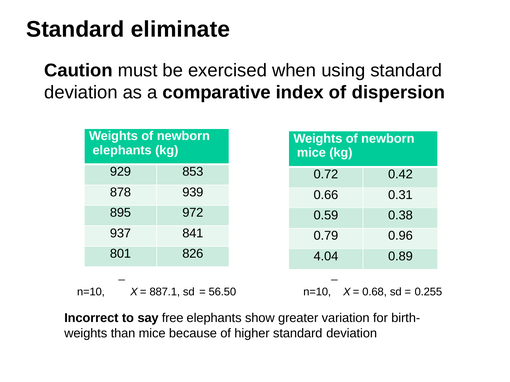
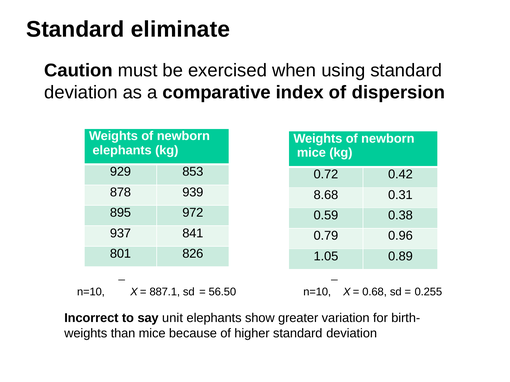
0.66: 0.66 -> 8.68 (326, 195)
4.04: 4.04 -> 1.05 (326, 257)
free: free -> unit (173, 318)
